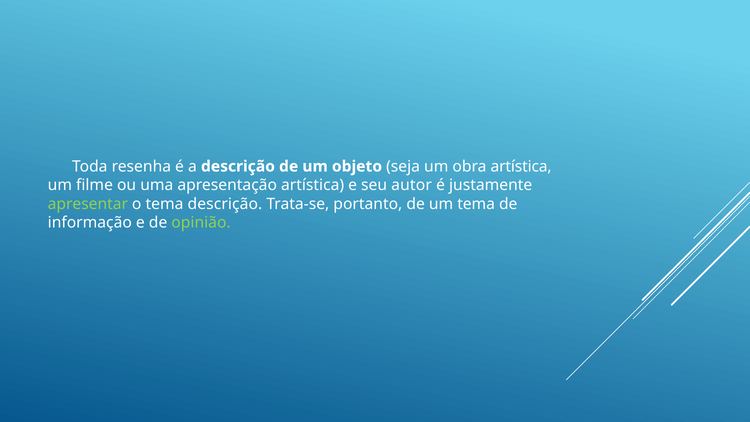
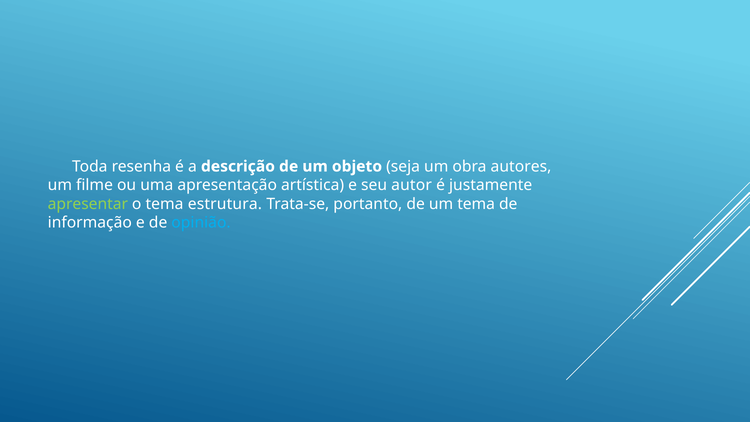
obra artística: artística -> autores (521, 166)
tema descrição: descrição -> estrutura (225, 204)
opinião colour: light green -> light blue (201, 223)
